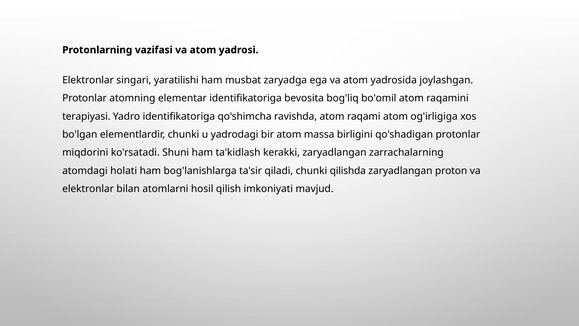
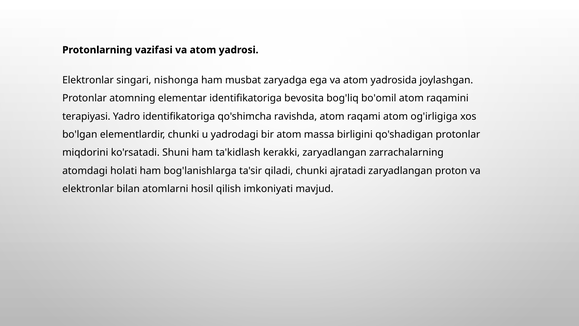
yaratilishi: yaratilishi -> nishonga (176, 80)
qilishda: qilishda -> ajratadi (348, 171)
